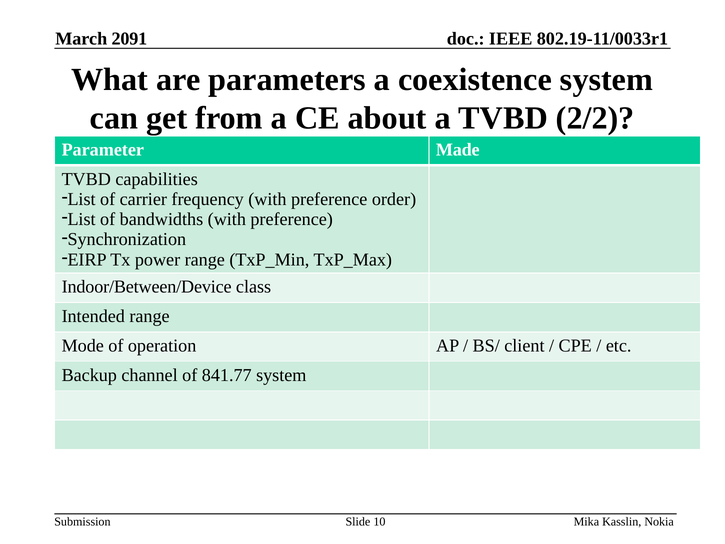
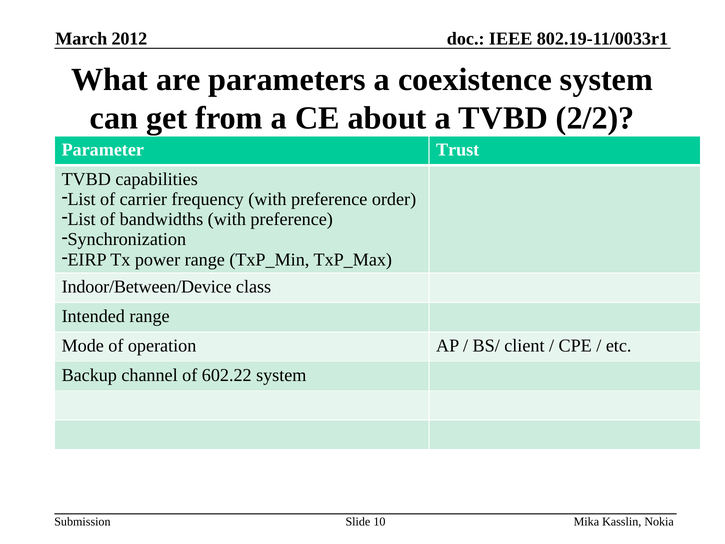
2091: 2091 -> 2012 (129, 39)
Made: Made -> Trust (458, 150)
841.77: 841.77 -> 602.22 (227, 375)
